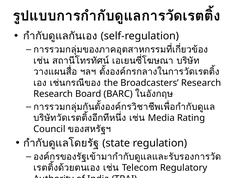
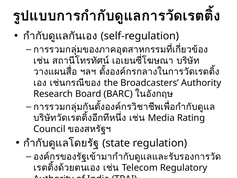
Broadcasters Research: Research -> Authority (201, 83)
